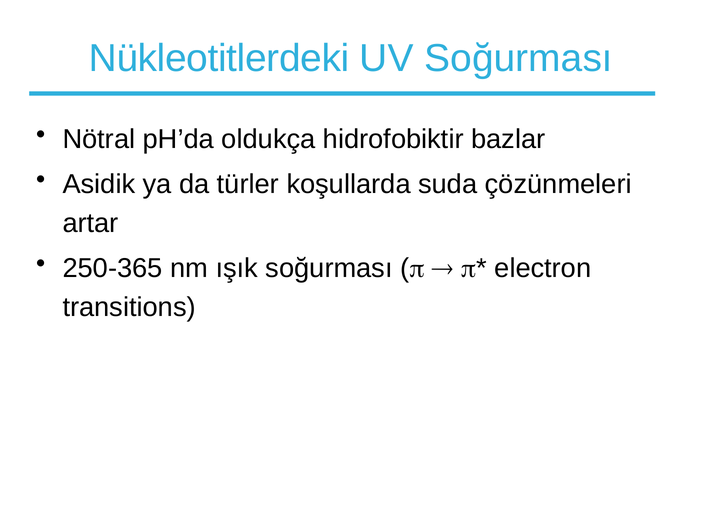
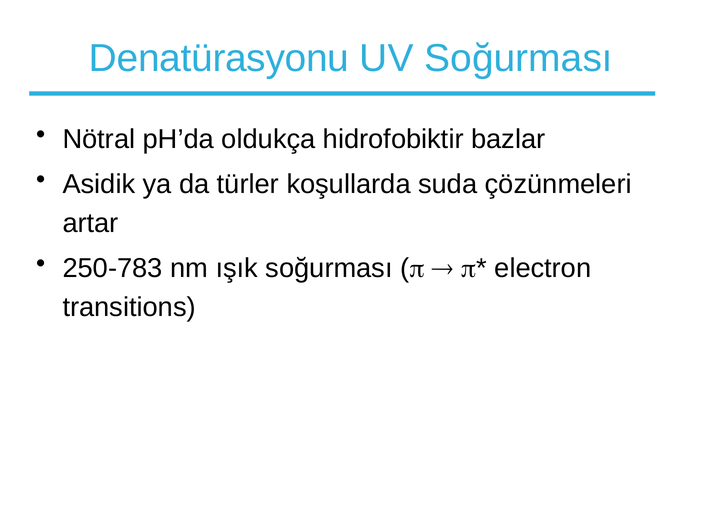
Nükleotitlerdeki: Nükleotitlerdeki -> Denatürasyonu (219, 58)
250-365: 250-365 -> 250-783 (113, 268)
